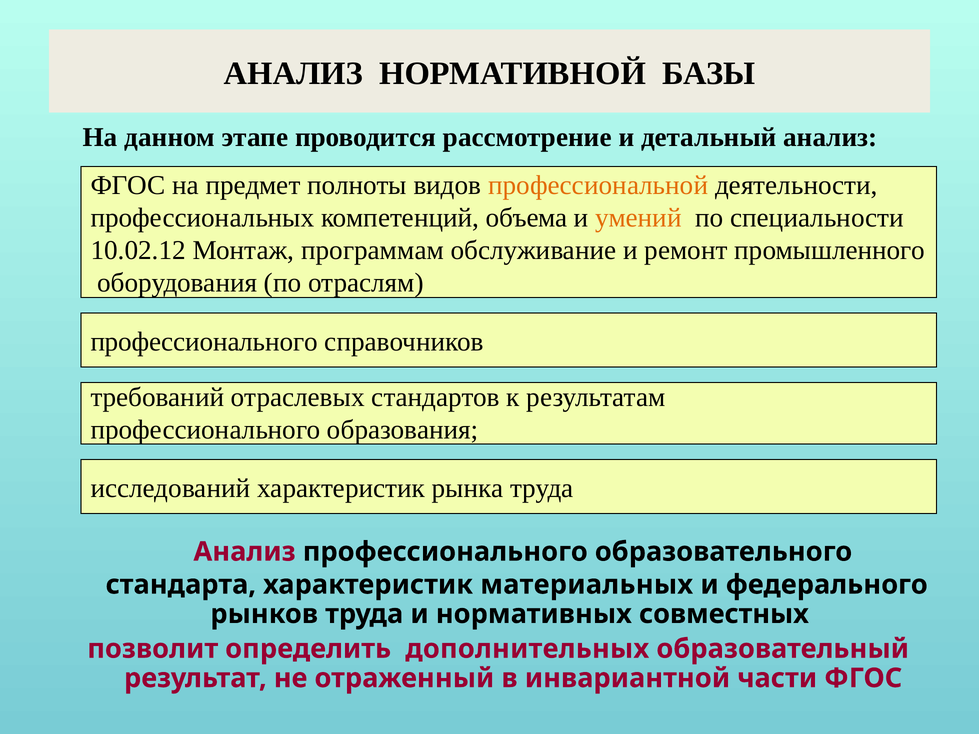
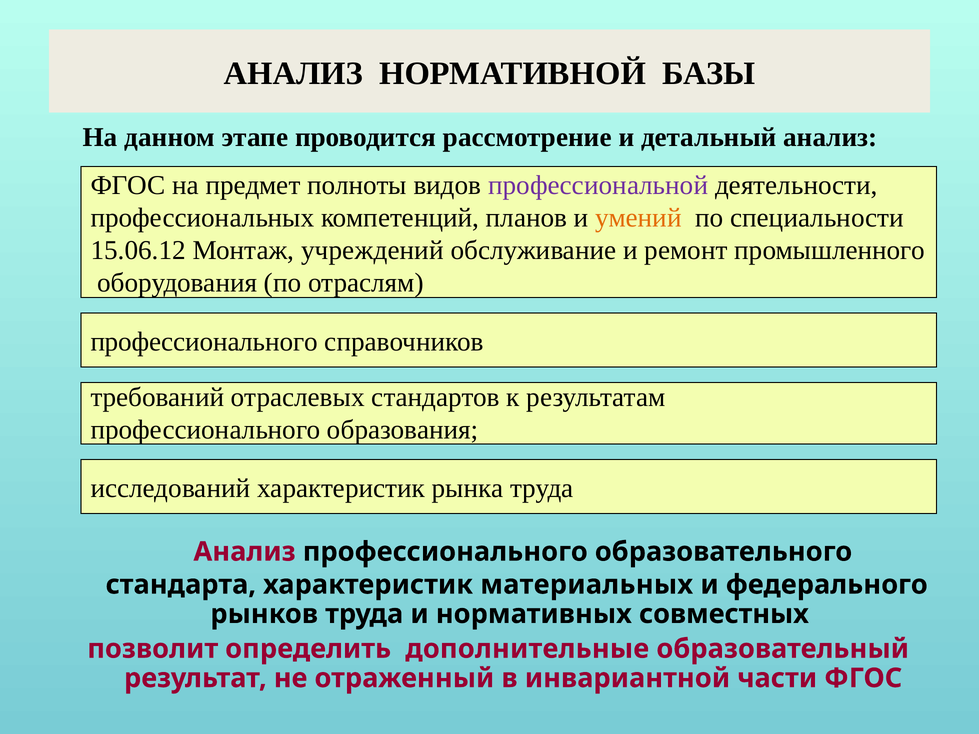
профессиональной colour: orange -> purple (598, 185)
объема: объема -> планов (526, 218)
10.02.12: 10.02.12 -> 15.06.12 (138, 250)
программам: программам -> учреждений (372, 250)
дополнительных: дополнительных -> дополнительные (527, 649)
